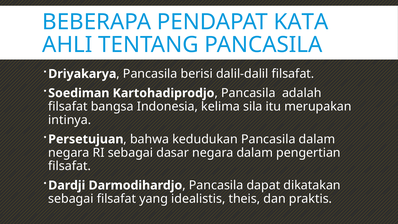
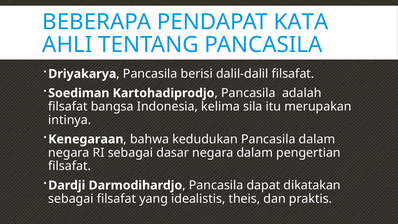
Persetujuan: Persetujuan -> Kenegaraan (86, 139)
